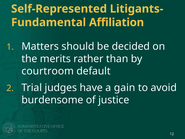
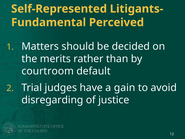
Affiliation: Affiliation -> Perceived (116, 22)
burdensome: burdensome -> disregarding (52, 100)
